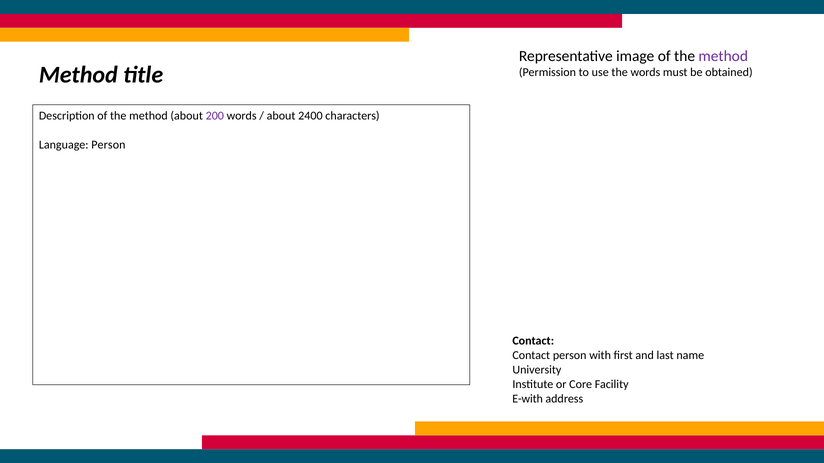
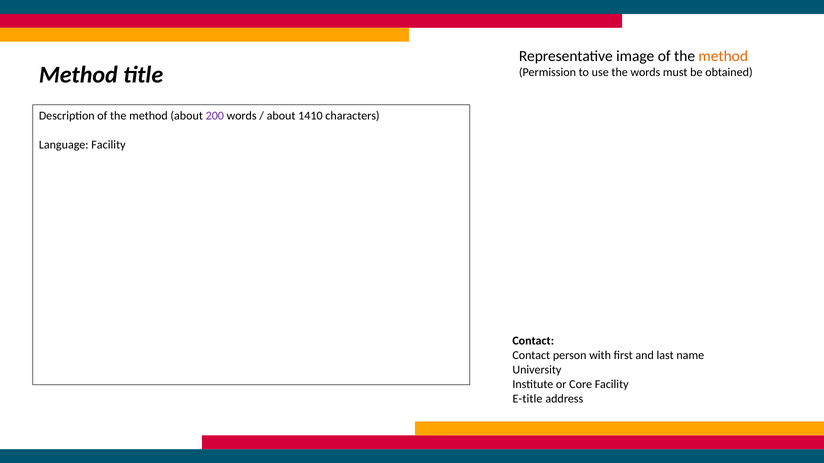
method colour: purple -> orange (723, 56)
2400: 2400 -> 1410 (310, 116)
Language Person: Person -> Facility (108, 145)
E-with: E-with -> E-title (527, 399)
